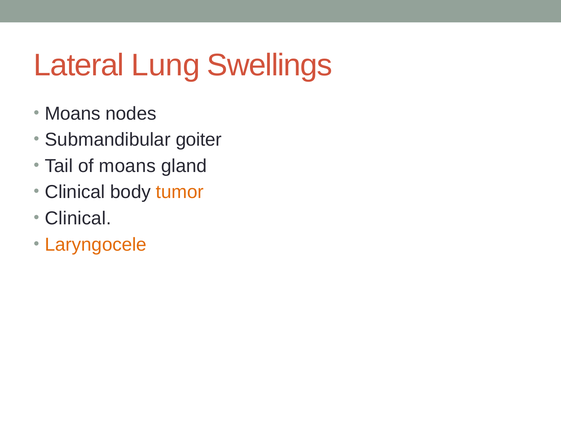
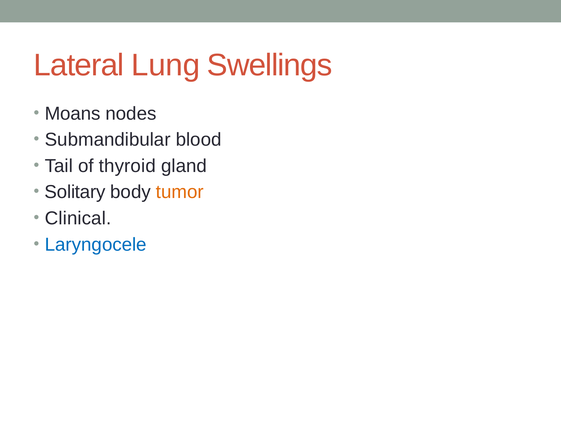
goiter: goiter -> blood (199, 140)
of moans: moans -> thyroid (127, 166)
Clinical: Clinical -> Solitary (75, 192)
Laryngocele colour: orange -> blue (96, 244)
